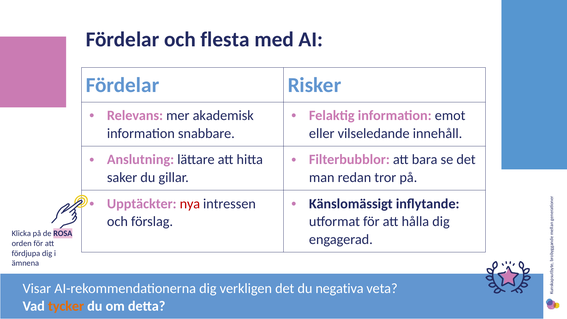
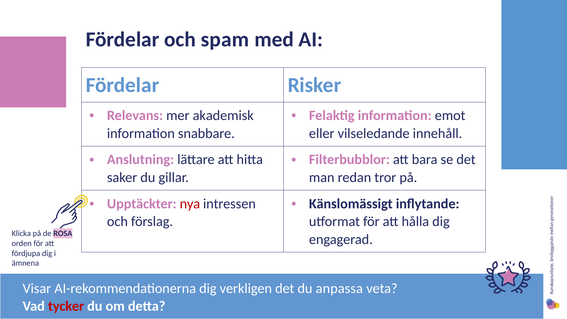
flesta: flesta -> spam (225, 40)
negativa: negativa -> anpassa (339, 288)
tycker colour: orange -> red (66, 306)
